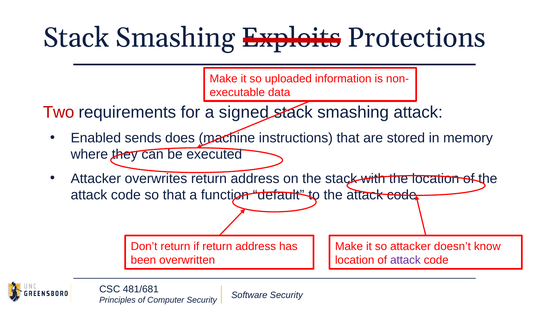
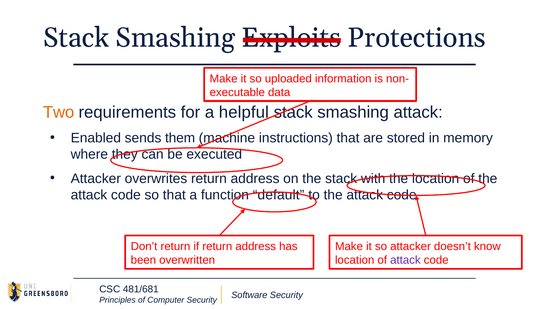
Two colour: red -> orange (59, 112)
signed: signed -> helpful (244, 112)
does: does -> them (180, 138)
